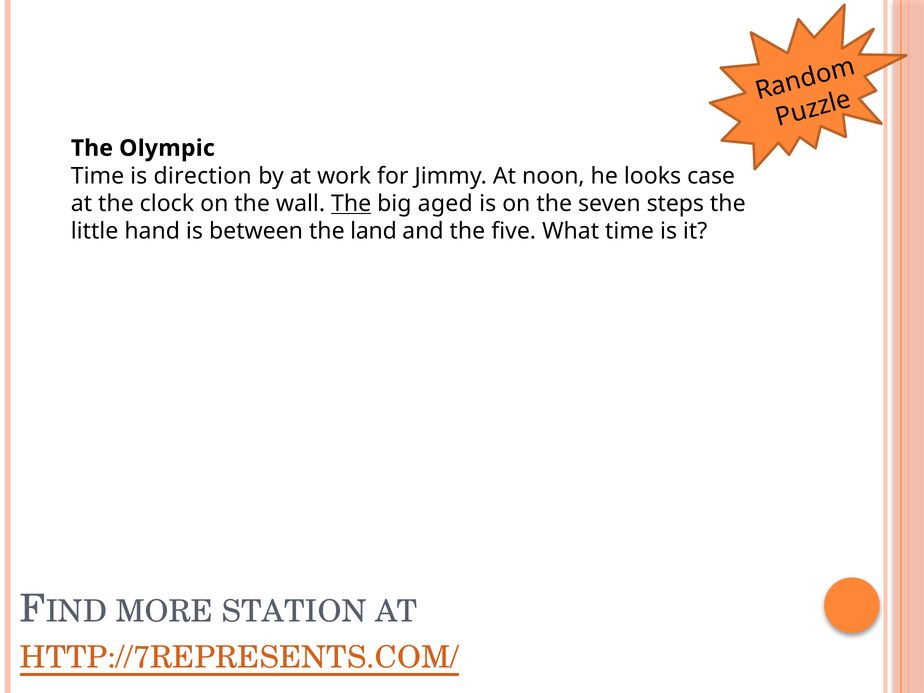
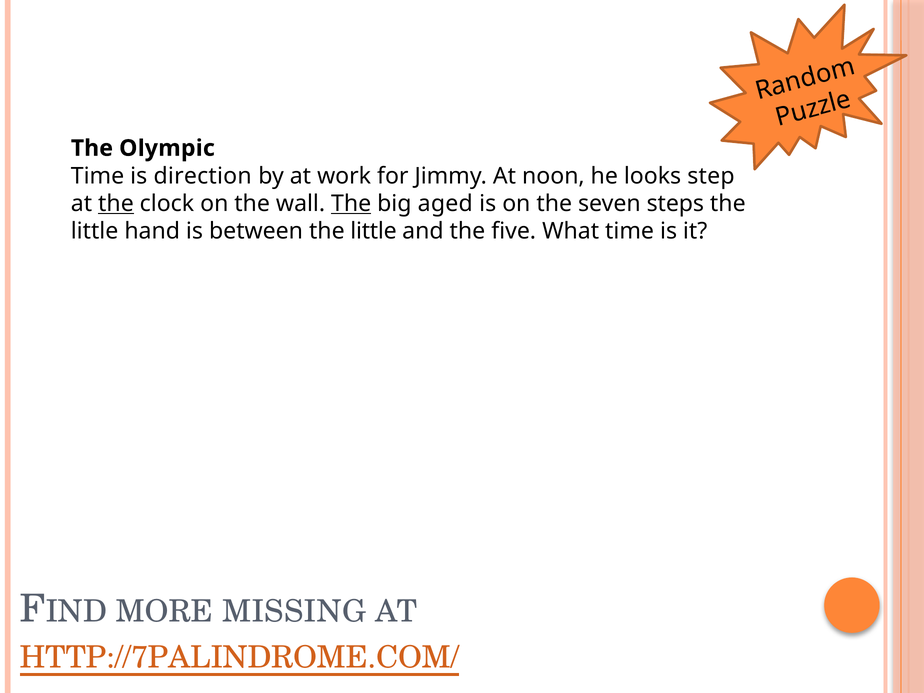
case: case -> step (711, 176)
the underline: none -> present (116, 204)
between the land: land -> little (374, 231)
STATION: STATION -> MISSING (294, 612)
HTTP://7REPRESENTS.COM/: HTTP://7REPRESENTS.COM/ -> HTTP://7PALINDROME.COM/ (240, 658)
